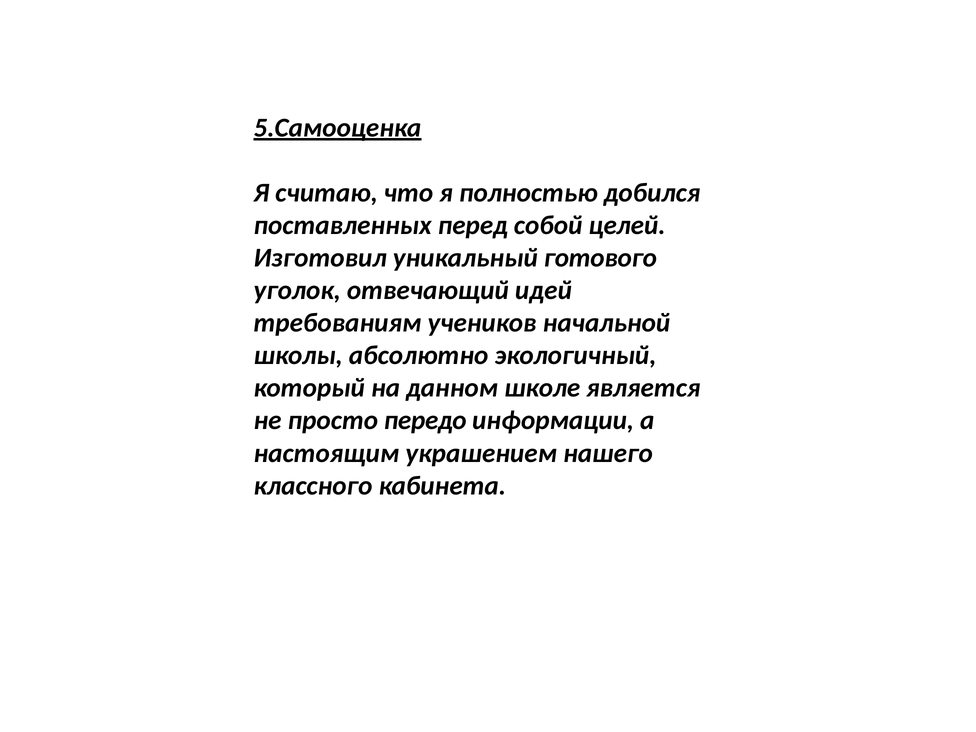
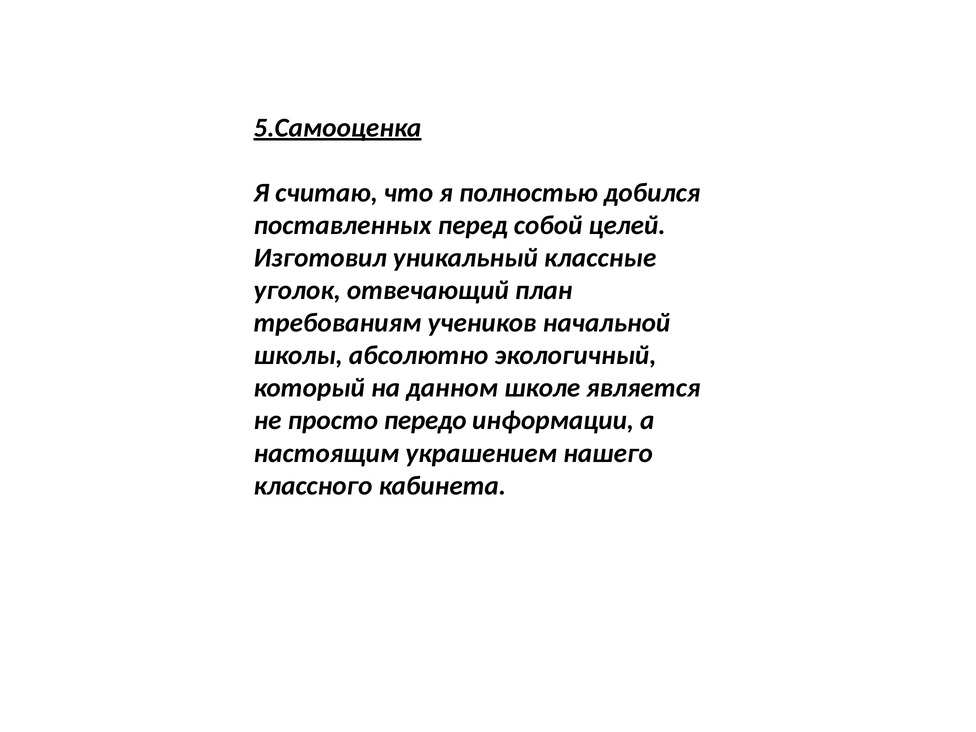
готового: готового -> классные (600, 258)
идей: идей -> план (544, 290)
